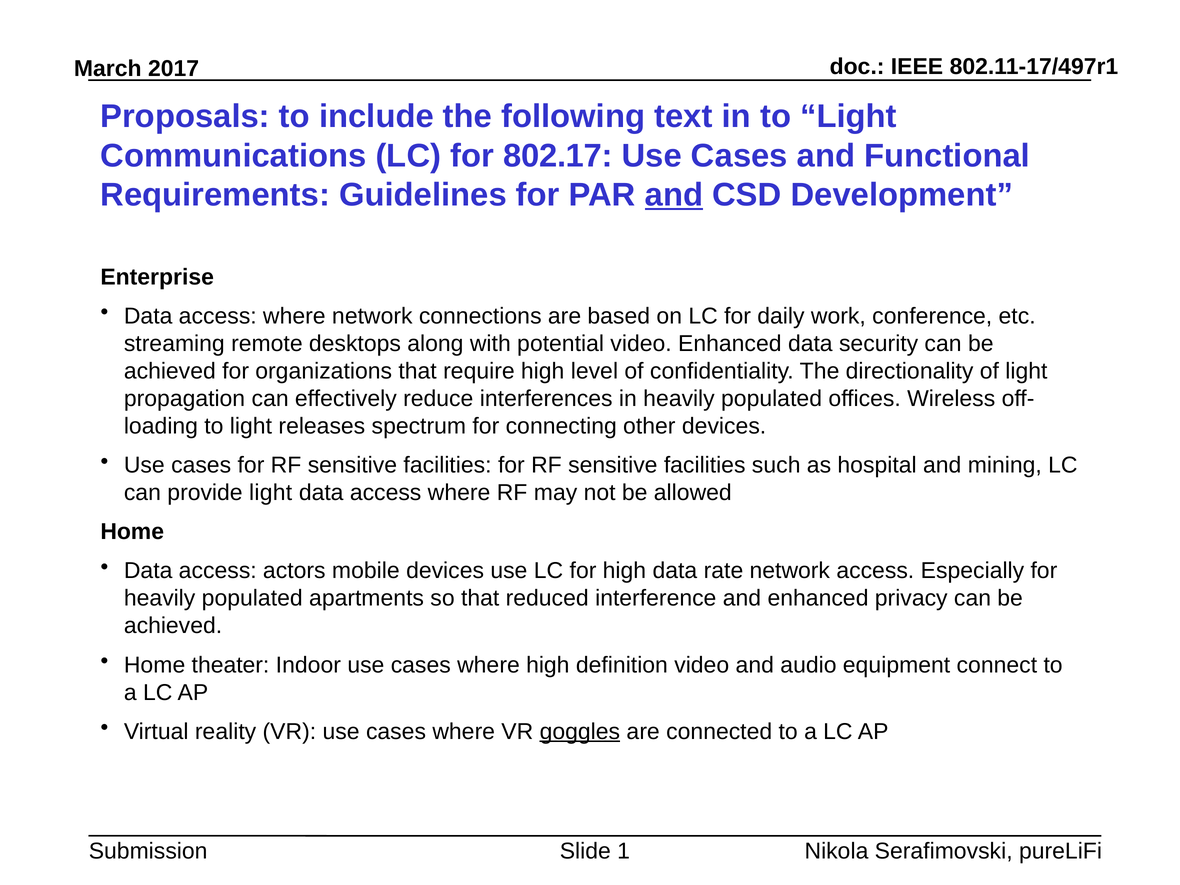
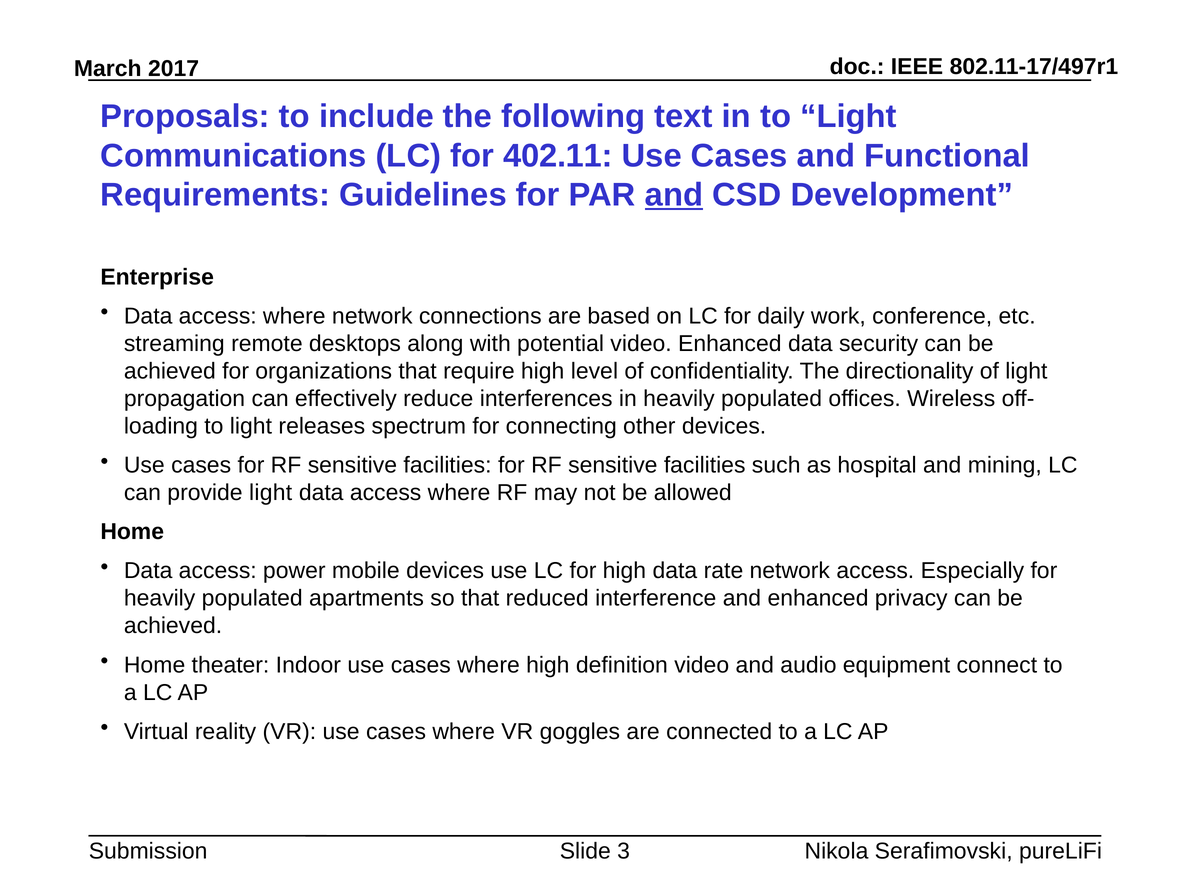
802.17: 802.17 -> 402.11 (558, 156)
actors: actors -> power (294, 571)
goggles underline: present -> none (580, 732)
1: 1 -> 3 (624, 851)
